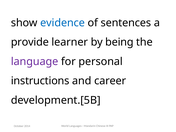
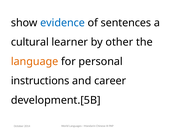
provide: provide -> cultural (30, 42)
being: being -> other (119, 42)
language colour: purple -> orange (35, 61)
